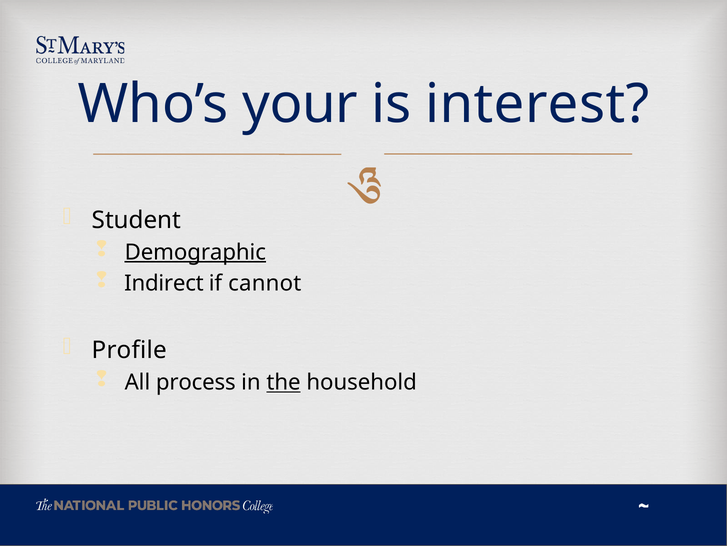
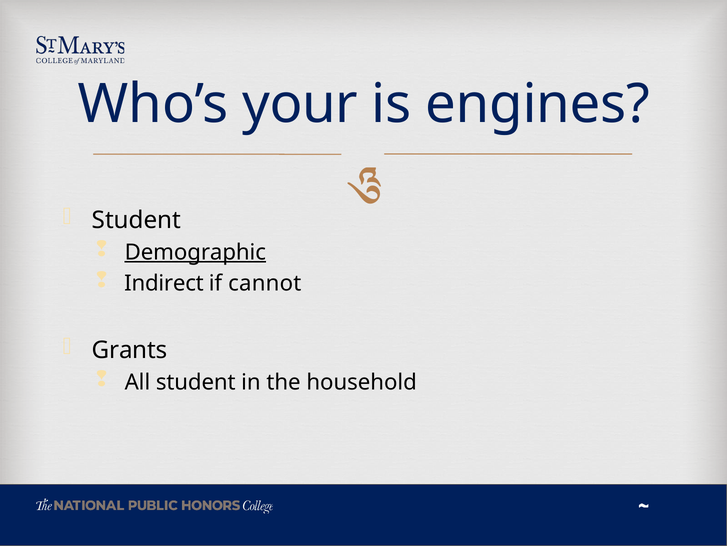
interest: interest -> engines (538, 104)
Profile: Profile -> Grants (130, 350)
All process: process -> student (196, 382)
the underline: present -> none (284, 382)
